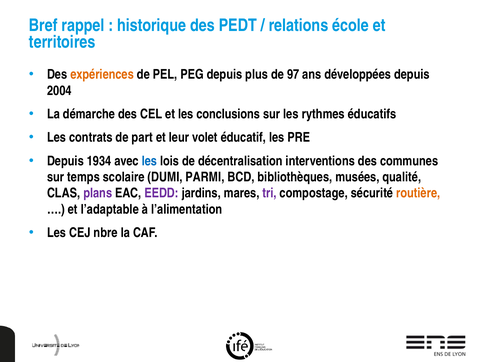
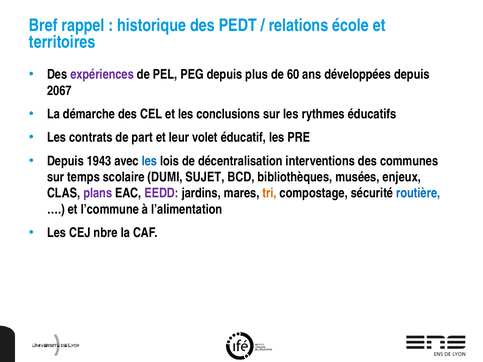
expériences colour: orange -> purple (102, 75)
97: 97 -> 60 (293, 75)
2004: 2004 -> 2067 (59, 91)
1934: 1934 -> 1943 (99, 161)
PARMI: PARMI -> SUJET (205, 177)
qualité: qualité -> enjeux (402, 177)
tri colour: purple -> orange (270, 193)
routière colour: orange -> blue (418, 193)
l’adaptable: l’adaptable -> l’commune (110, 209)
